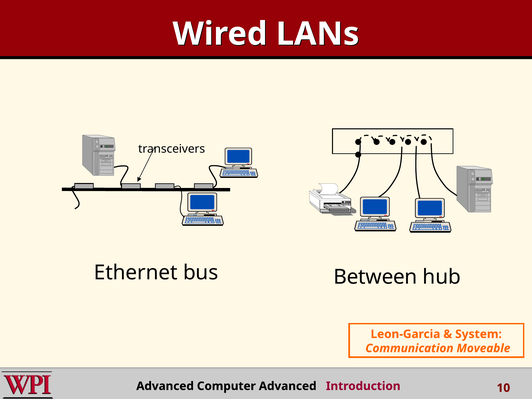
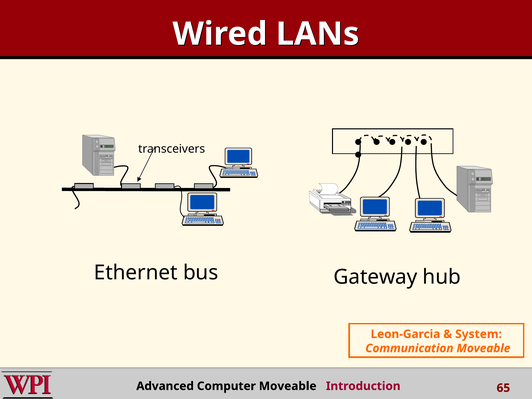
Between: Between -> Gateway (375, 277)
Computer Advanced: Advanced -> Moveable (288, 386)
10: 10 -> 65 (503, 388)
